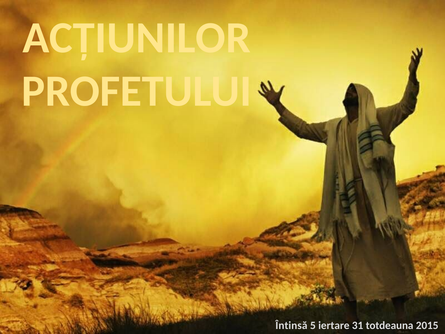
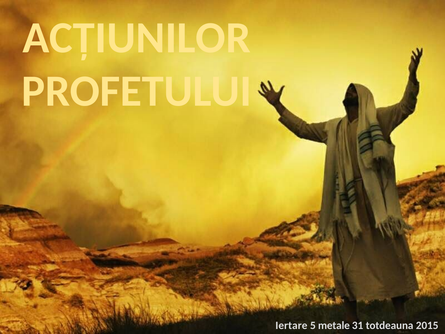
Întinsă: Întinsă -> Iertare (291, 325)
iertare: iertare -> metale (334, 325)
